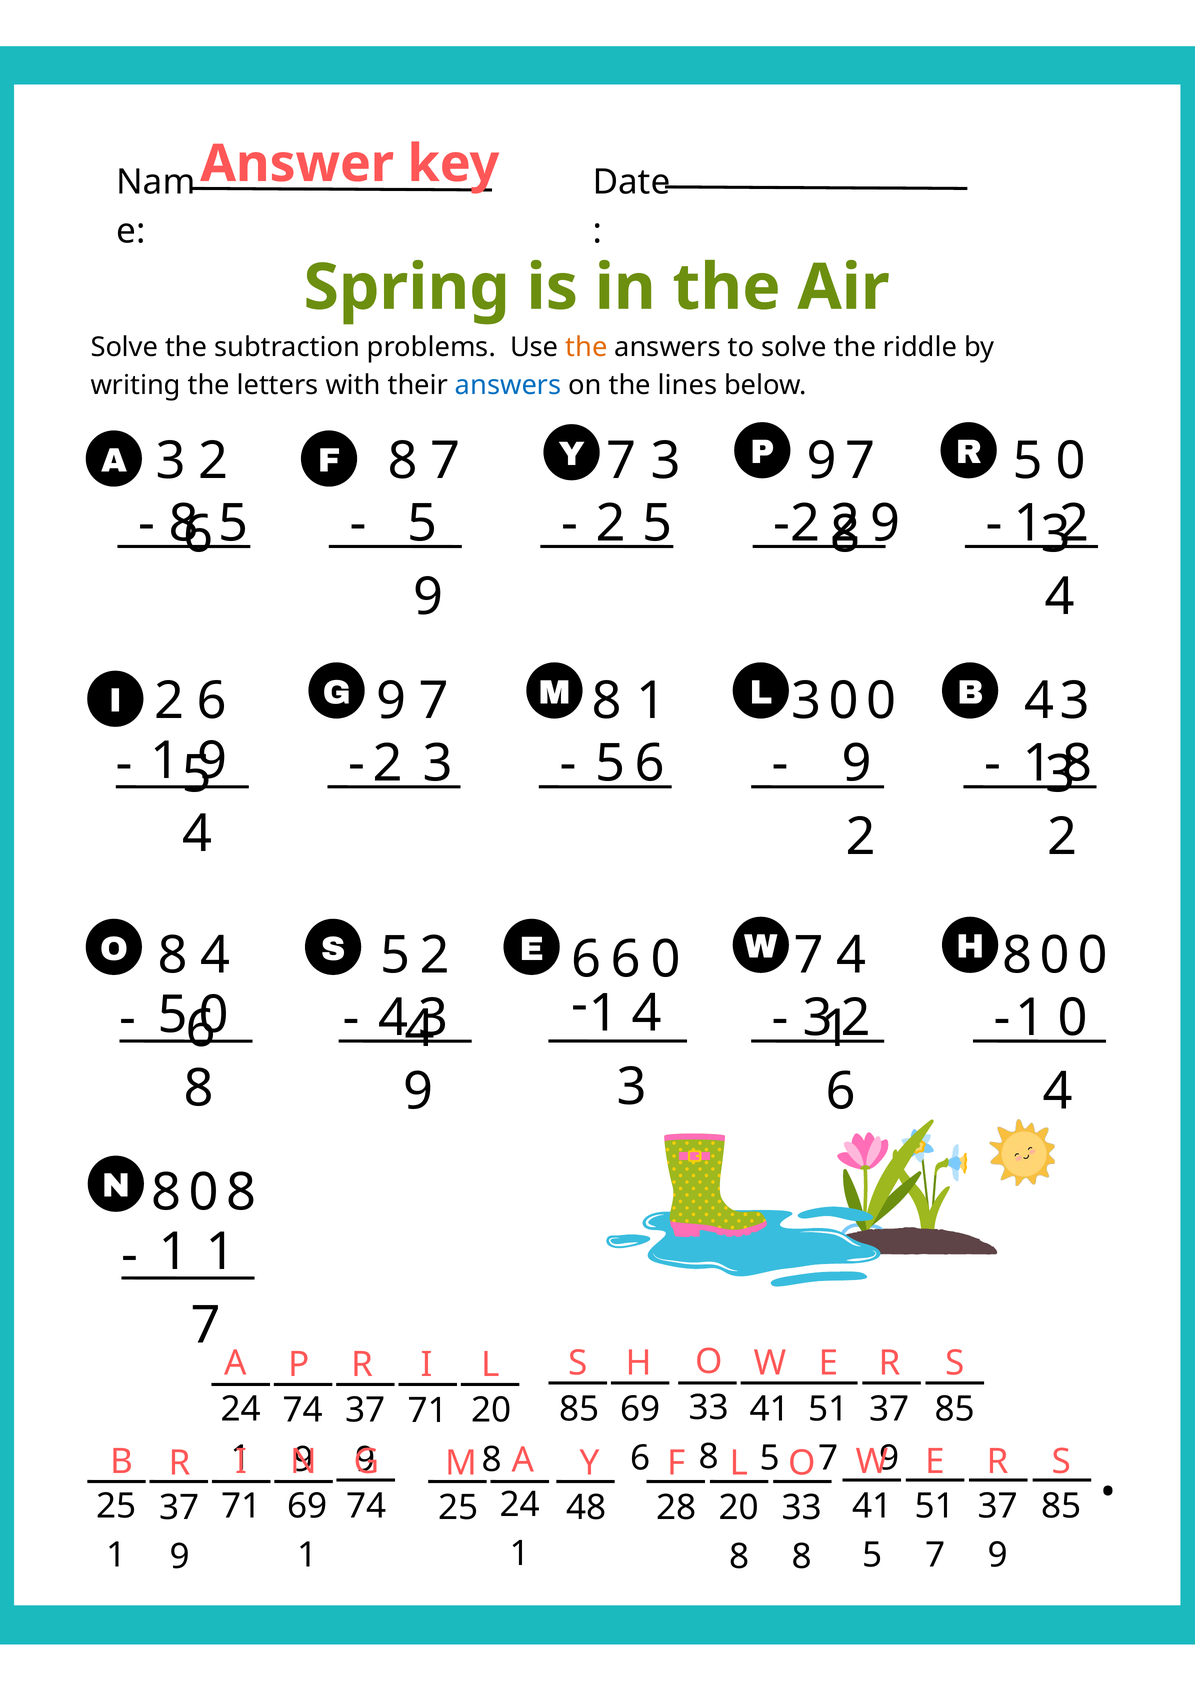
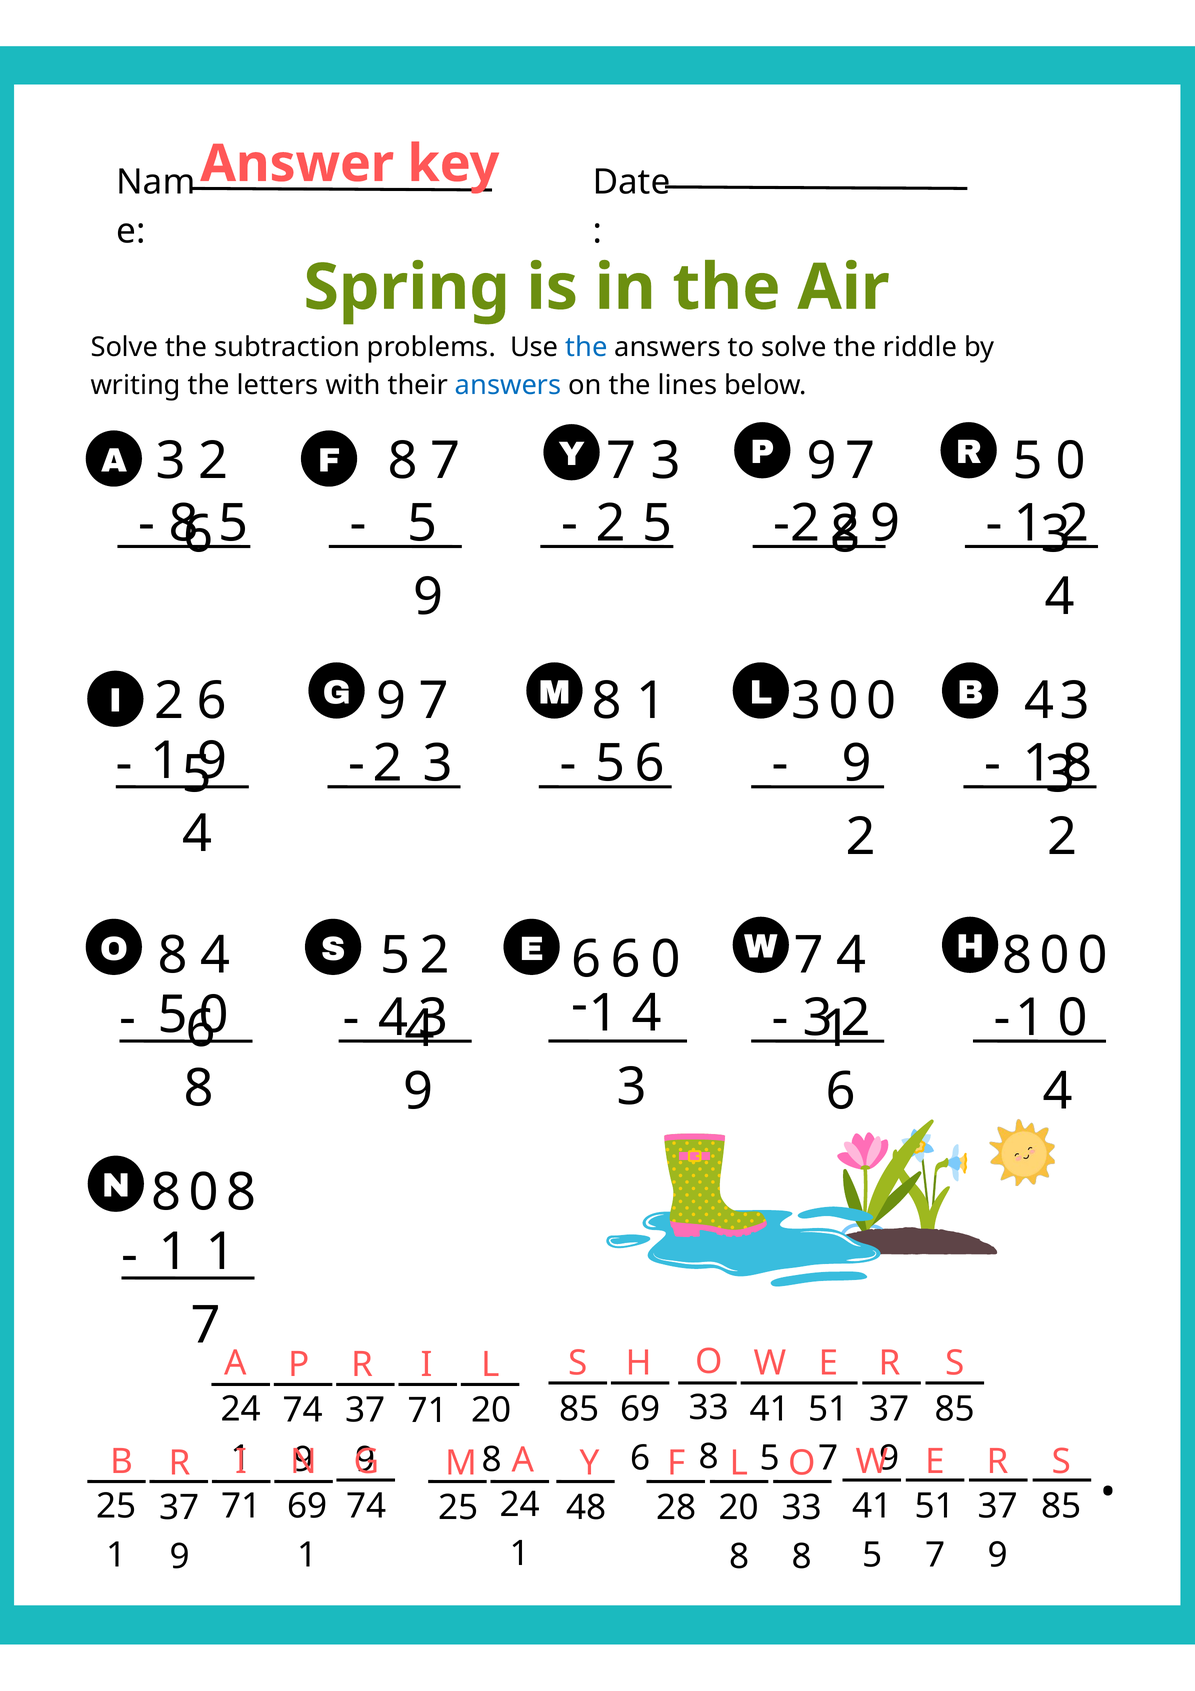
the colour: orange -> blue (586, 347)
